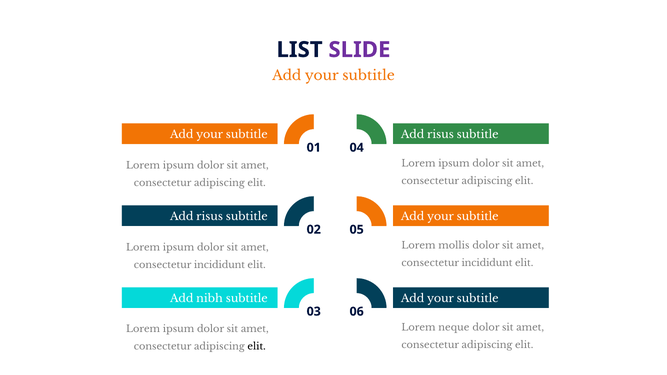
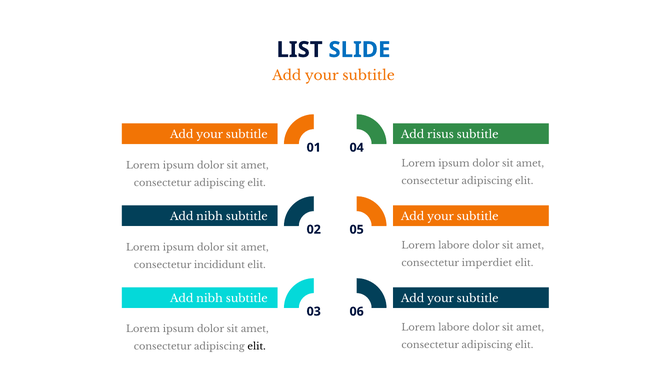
SLIDE colour: purple -> blue (359, 50)
risus: risus -> nibh (210, 217)
mollis: mollis -> labore (454, 246)
incididunt: incididunt -> imperdiet (487, 263)
neque: neque -> labore (454, 328)
